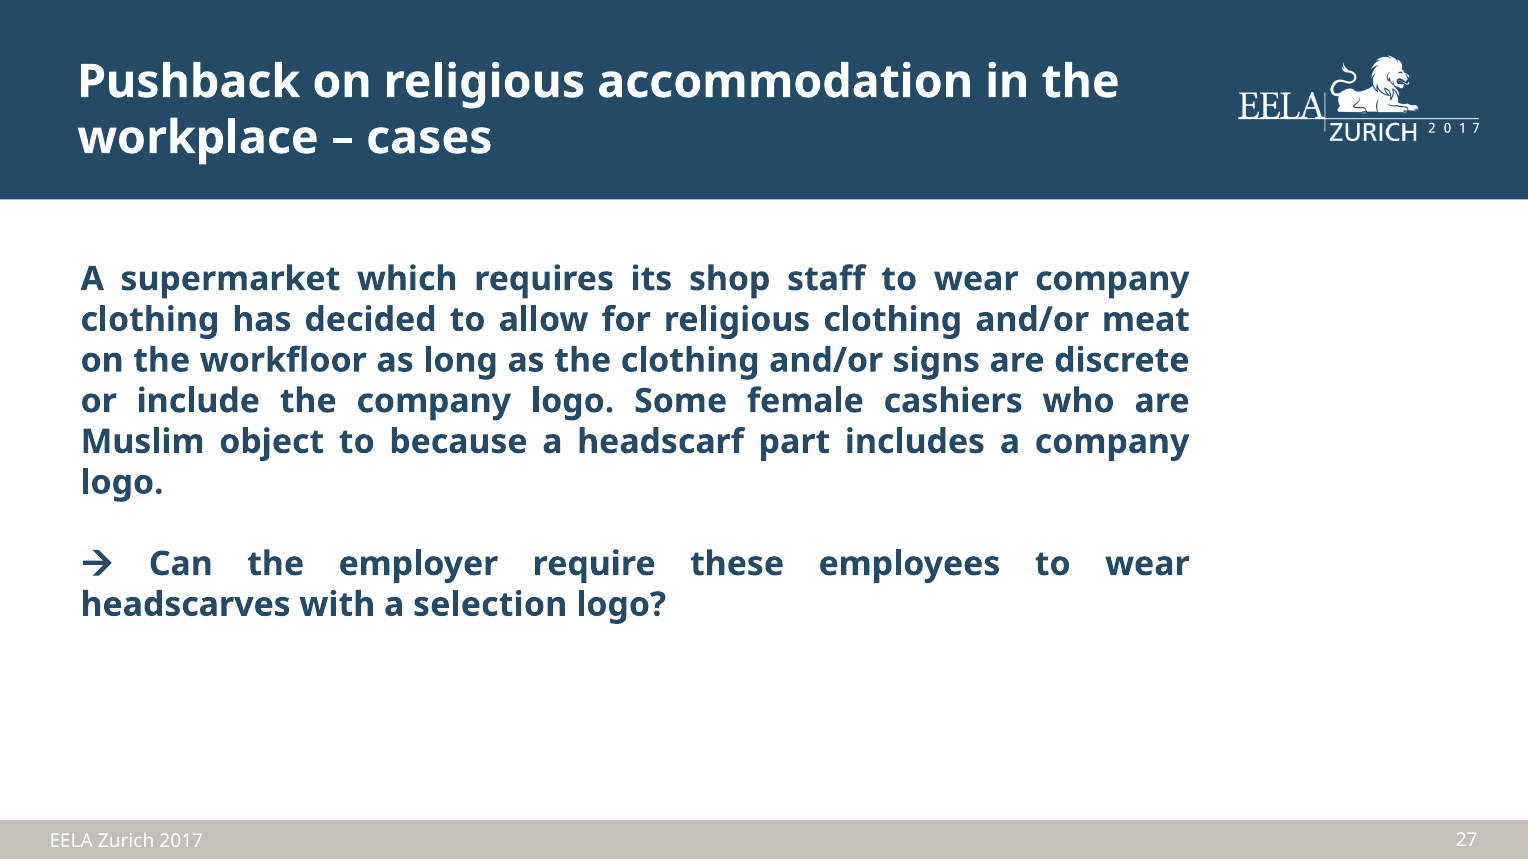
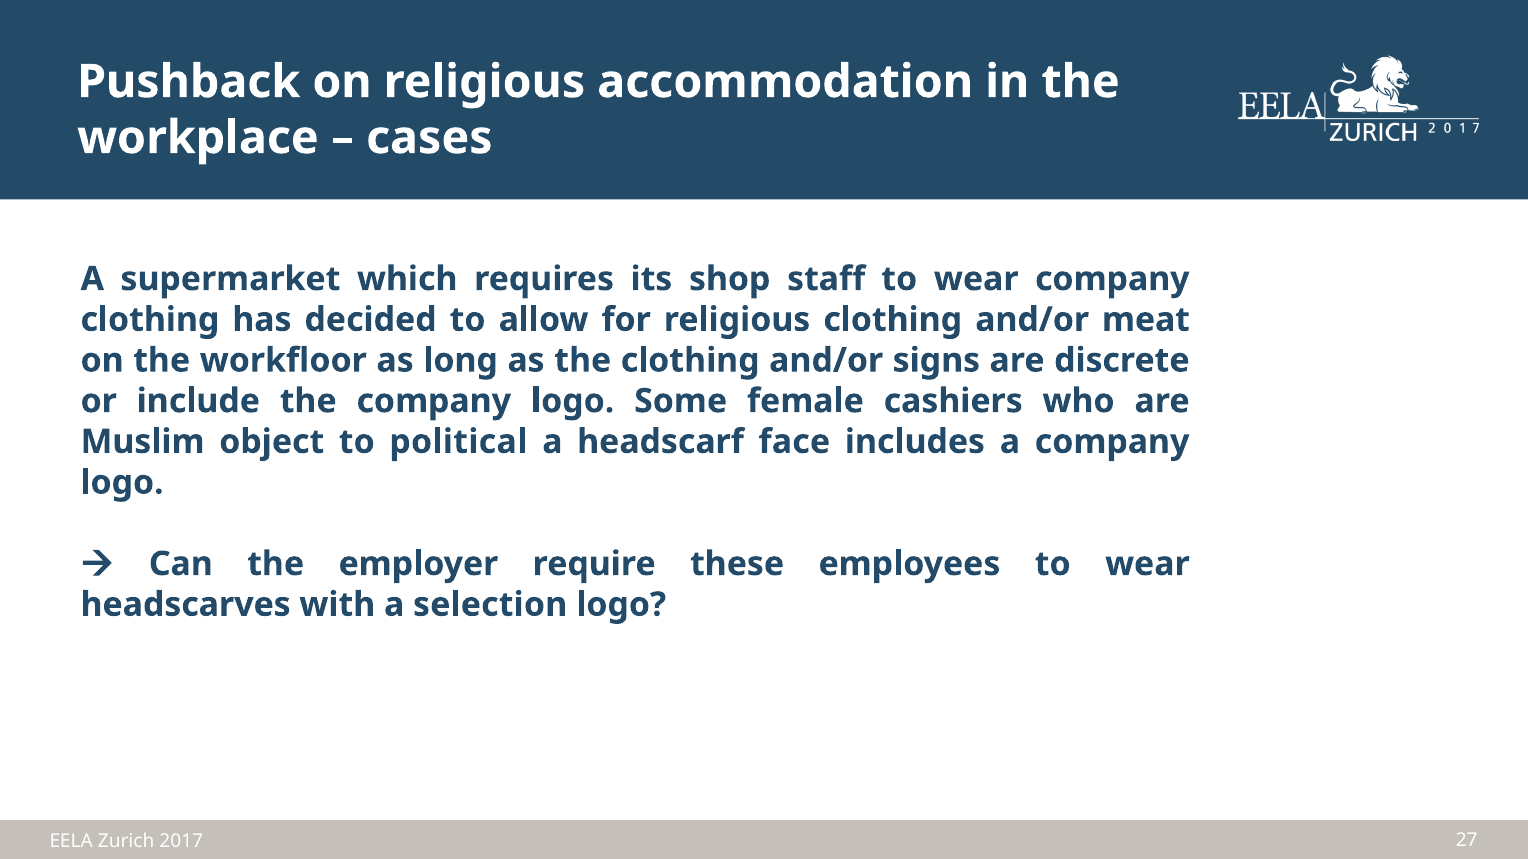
because: because -> political (458, 442)
part: part -> face (794, 442)
